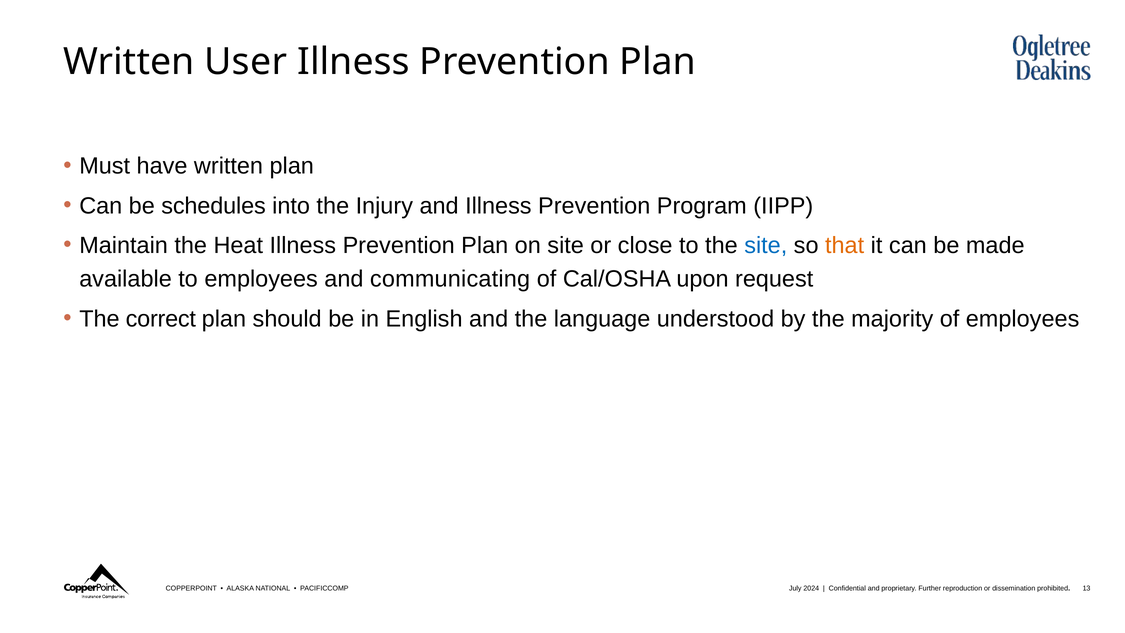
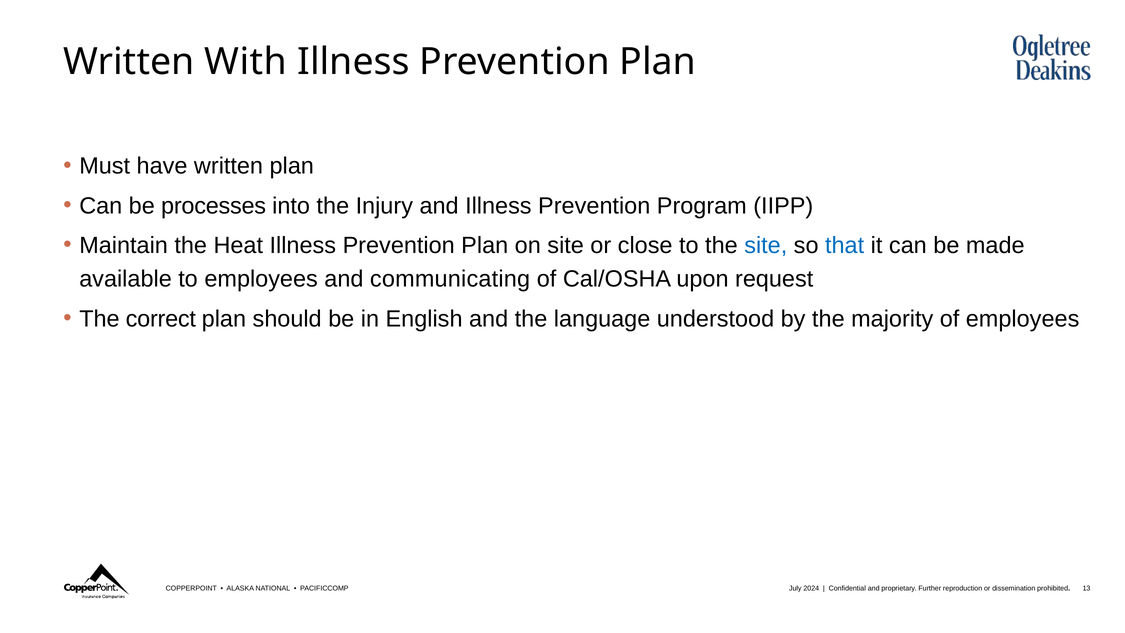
User: User -> With (246, 62)
schedules: schedules -> processes (214, 206)
that colour: orange -> blue (845, 245)
